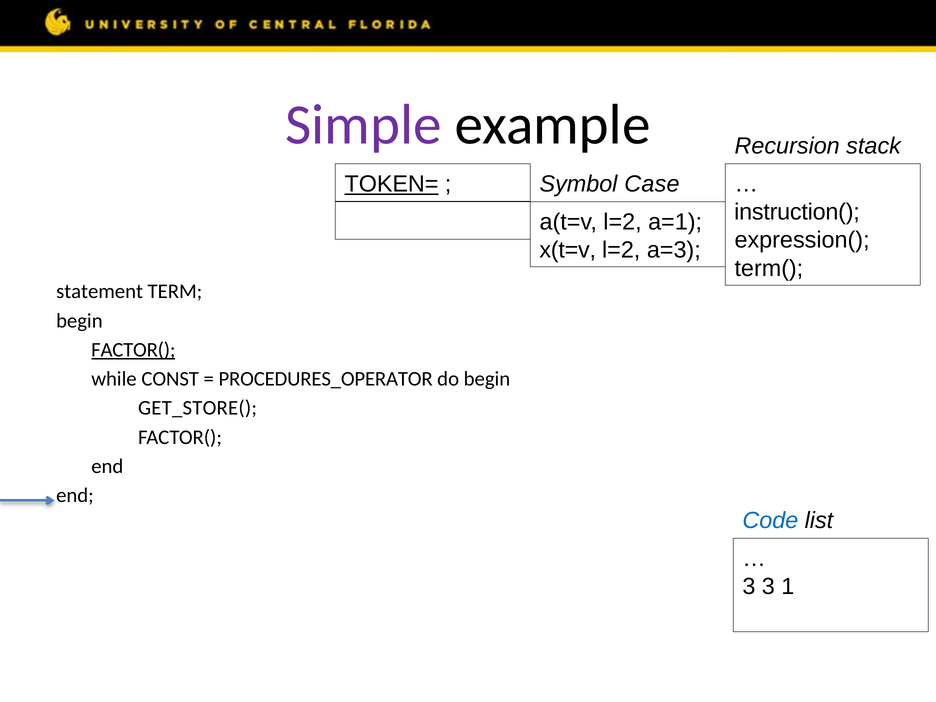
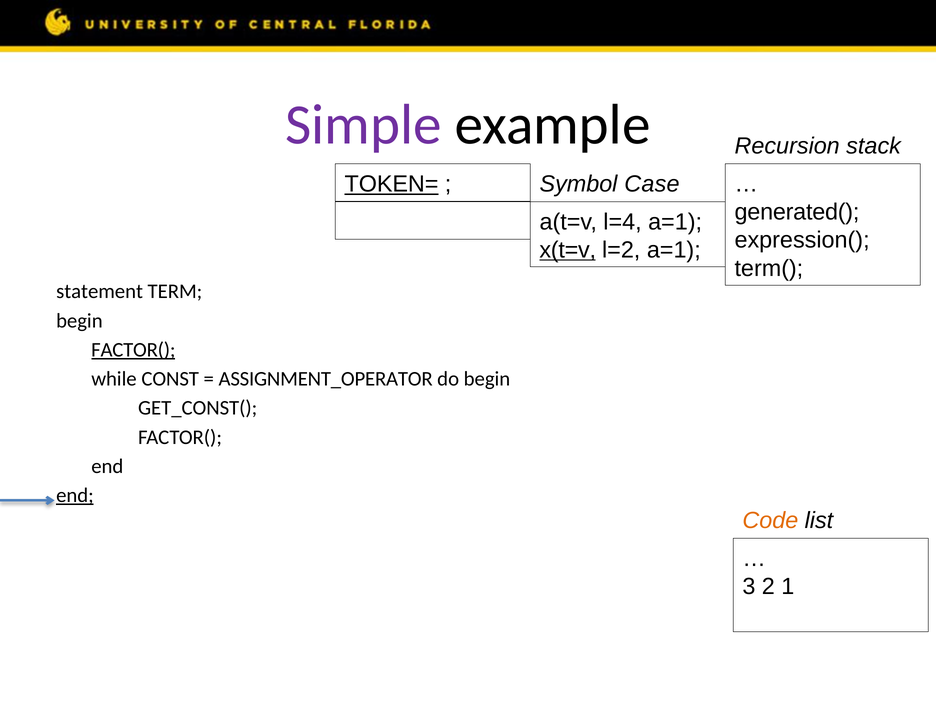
instruction(: instruction( -> generated( (797, 212)
a(t=v l=2: l=2 -> l=4 (622, 222)
x(t=v underline: none -> present (568, 250)
l=2 a=3: a=3 -> a=1 (674, 250)
PROCEDURES_OPERATOR: PROCEDURES_OPERATOR -> ASSIGNMENT_OPERATOR (326, 379)
GET_STORE(: GET_STORE( -> GET_CONST( (198, 408)
end underline: none -> present (75, 495)
Code colour: blue -> orange (770, 521)
3 3: 3 -> 2 (768, 587)
